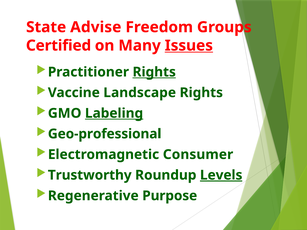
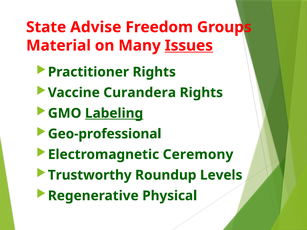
Certified: Certified -> Material (58, 46)
Rights underline: present -> none (154, 72)
Landscape: Landscape -> Curandera (140, 93)
Consumer: Consumer -> Ceremony (198, 155)
Levels underline: present -> none (221, 175)
Purpose: Purpose -> Physical (170, 196)
